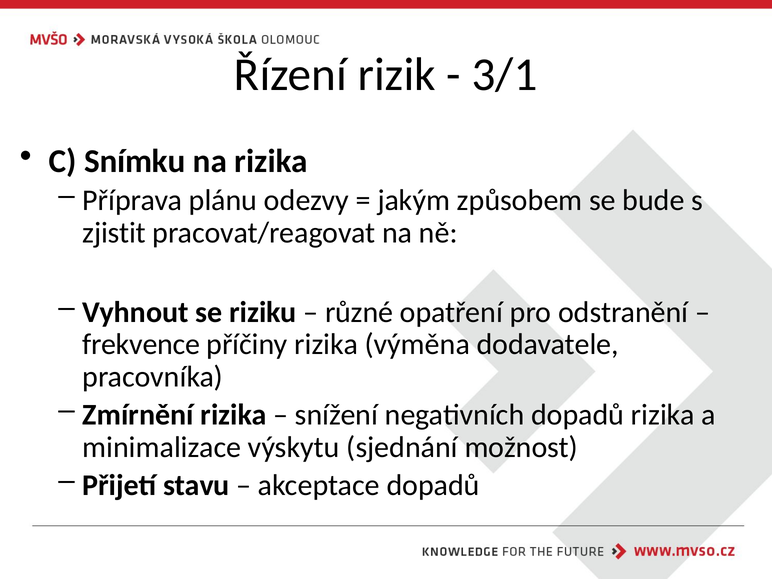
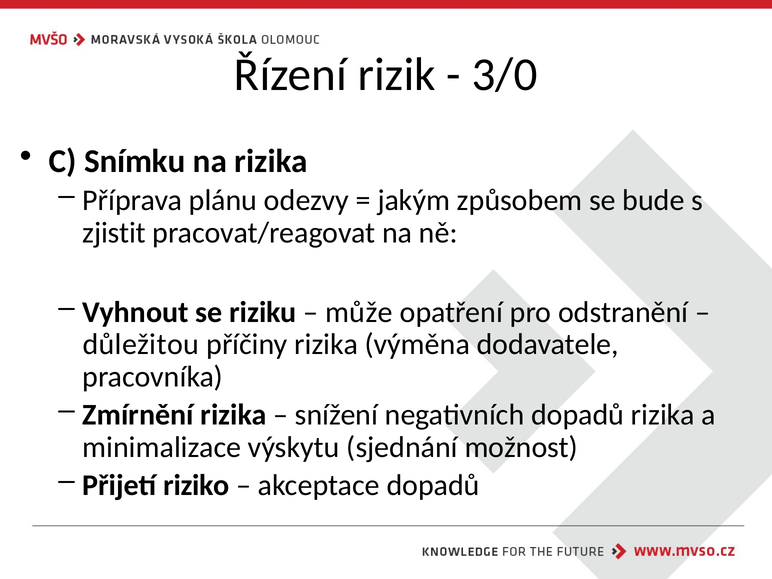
3/1: 3/1 -> 3/0 (505, 75)
různé: různé -> může (359, 312)
frekvence: frekvence -> důležitou (141, 345)
stavu: stavu -> riziko (196, 485)
